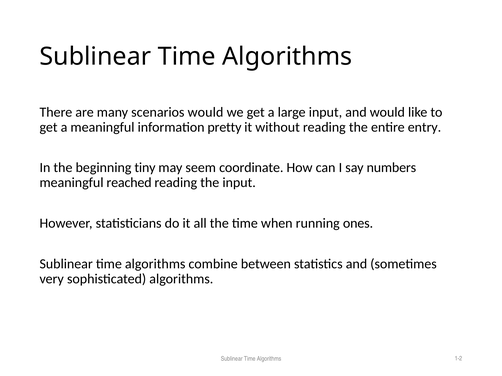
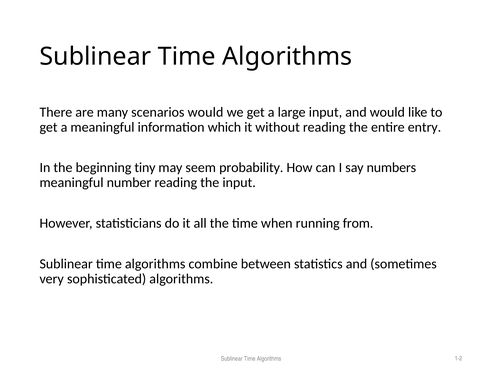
pretty: pretty -> which (224, 127)
coordinate: coordinate -> probability (251, 168)
reached: reached -> number (129, 183)
ones: ones -> from (358, 224)
